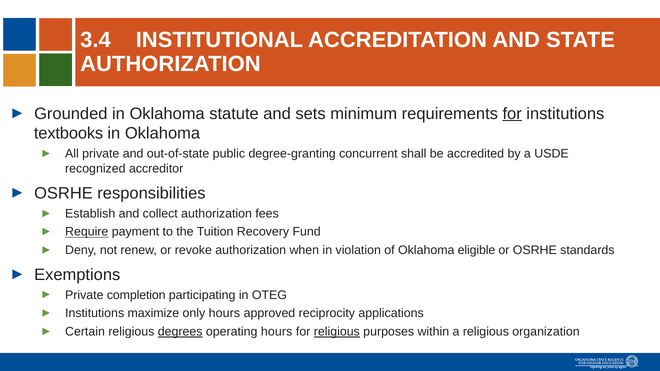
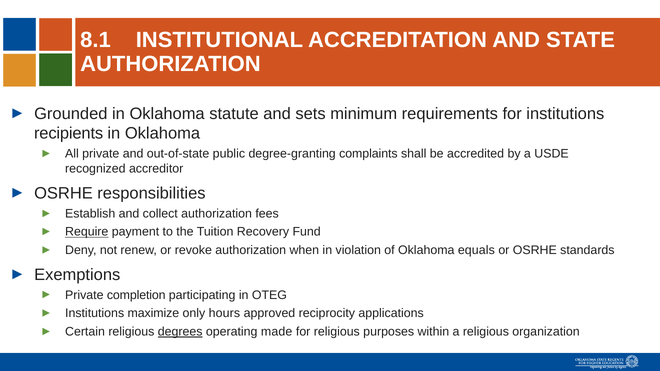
3.4: 3.4 -> 8.1 (96, 40)
for underline: present -> none (512, 114)
textbooks: textbooks -> recipients (69, 133)
concurrent: concurrent -> complaints (368, 154)
eligible: eligible -> equals (476, 250)
operating hours: hours -> made (277, 332)
religious underline: present -> none (337, 332)
